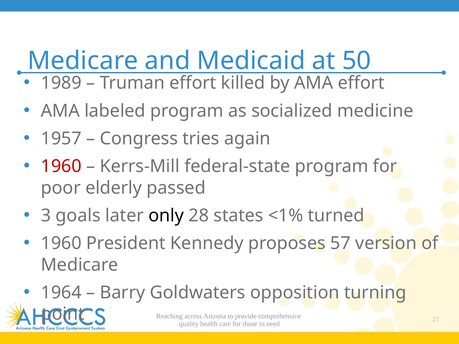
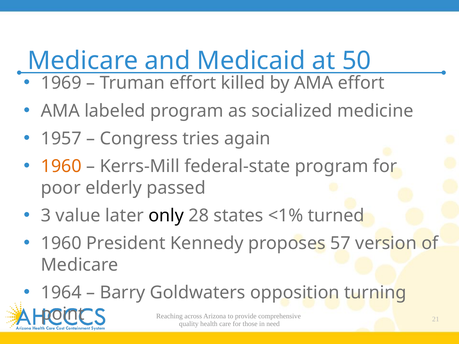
1989: 1989 -> 1969 (61, 83)
1960 colour: red -> orange (61, 167)
goals: goals -> value (78, 216)
